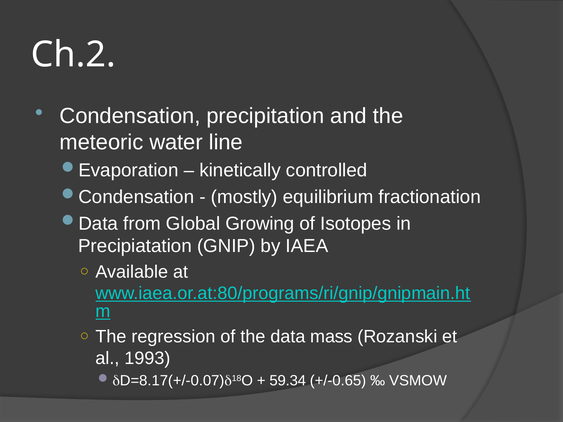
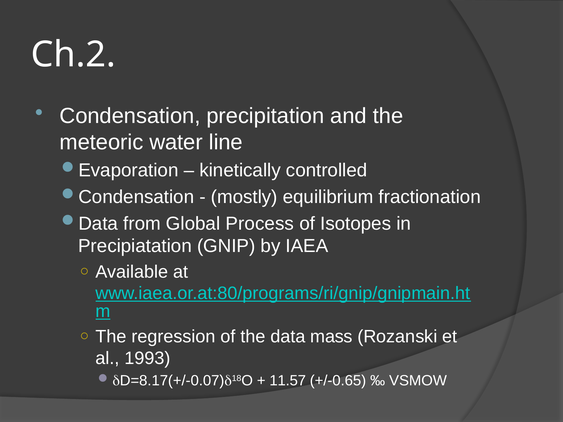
Growing: Growing -> Process (260, 224)
59.34: 59.34 -> 11.57 (288, 381)
